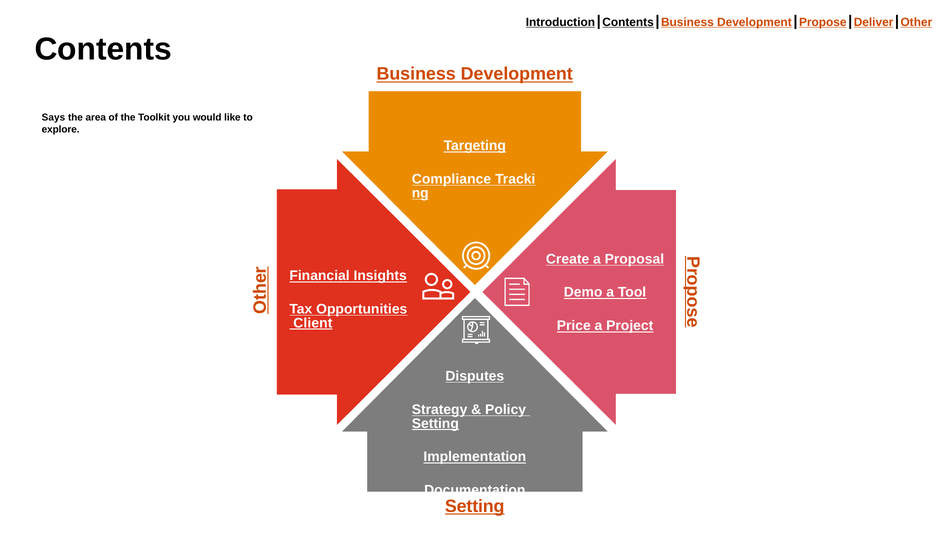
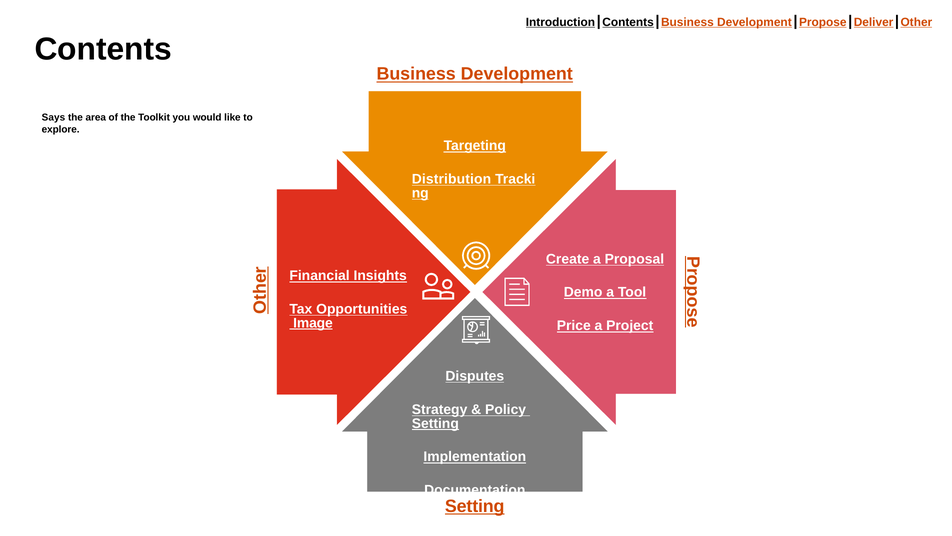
Compliance: Compliance -> Distribution (451, 179)
Client: Client -> Image (313, 323)
